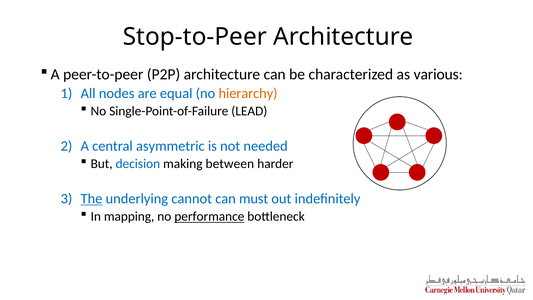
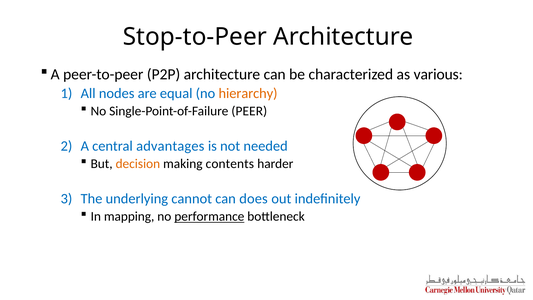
LEAD: LEAD -> PEER (249, 111)
asymmetric: asymmetric -> advantages (170, 146)
decision colour: blue -> orange (138, 164)
between: between -> contents (230, 164)
The underline: present -> none (91, 199)
must: must -> does (254, 199)
